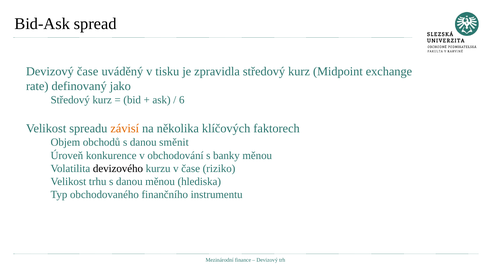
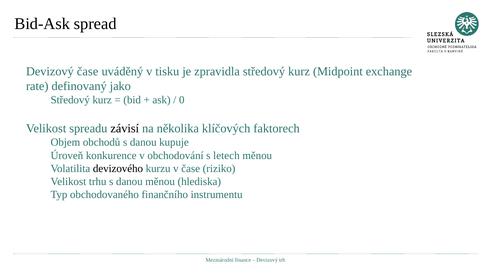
6: 6 -> 0 (182, 100)
závisí colour: orange -> black (125, 129)
směnit: směnit -> kupuje (174, 142)
banky: banky -> letech (226, 156)
